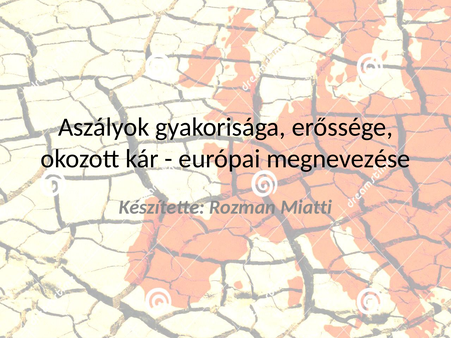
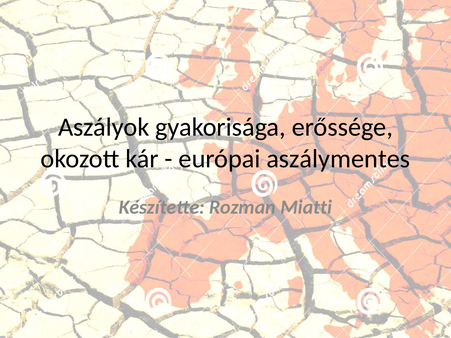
megnevezése: megnevezése -> aszálymentes (338, 159)
